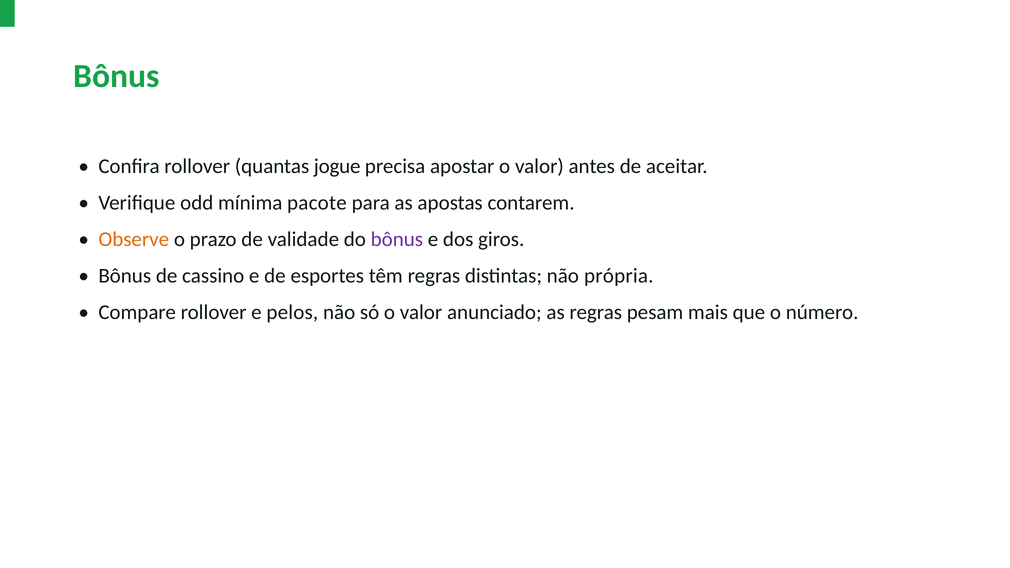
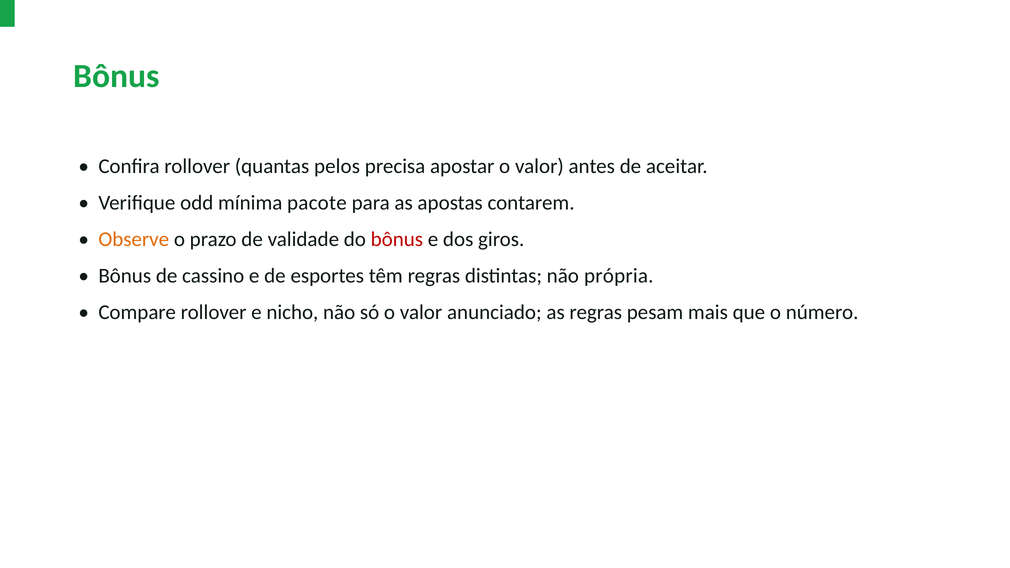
jogue: jogue -> pelos (337, 166)
bônus colour: purple -> red (397, 239)
pelos: pelos -> nicho (292, 312)
